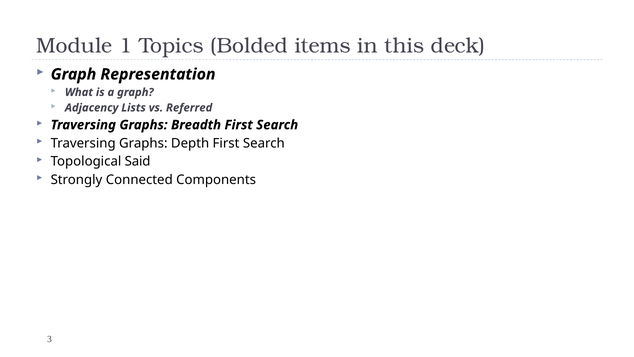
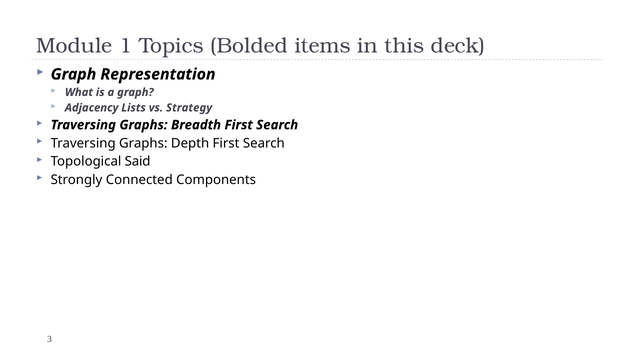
Referred: Referred -> Strategy (189, 108)
